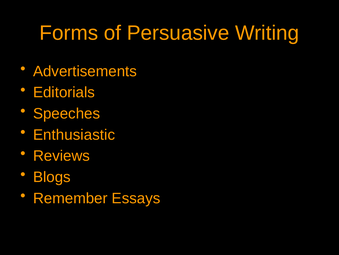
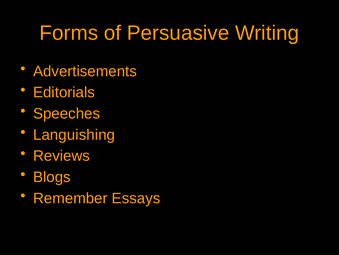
Enthusiastic: Enthusiastic -> Languishing (74, 134)
